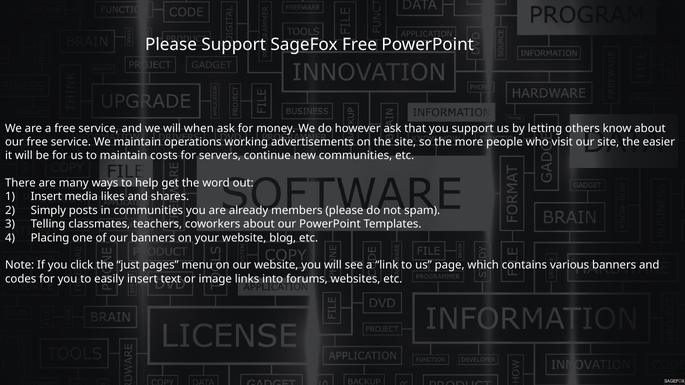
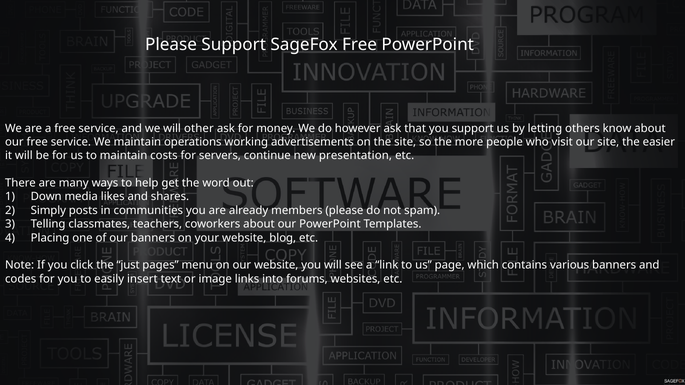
when: when -> other (199, 128)
new communities: communities -> presentation (355, 156)
Insert: Insert -> Down (46, 197)
